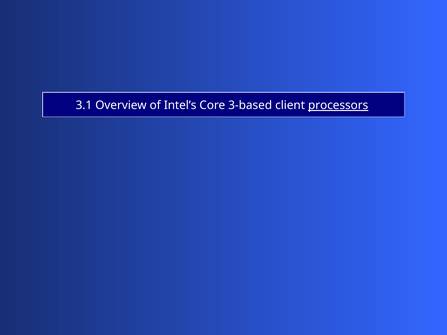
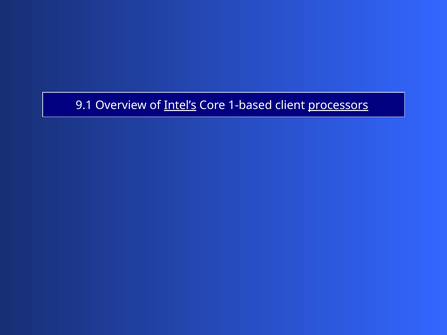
3.1: 3.1 -> 9.1 (84, 106)
Intel’s underline: none -> present (180, 106)
3-based: 3-based -> 1-based (250, 106)
